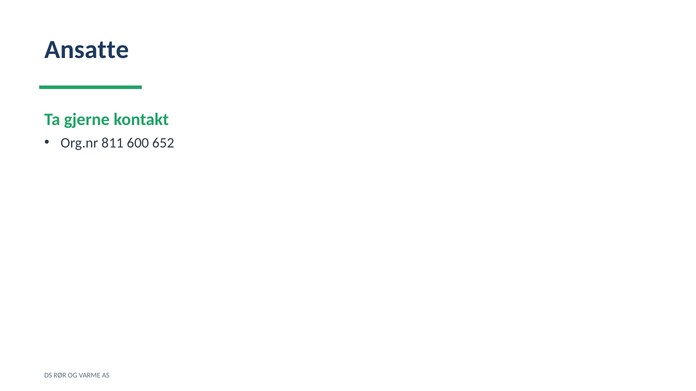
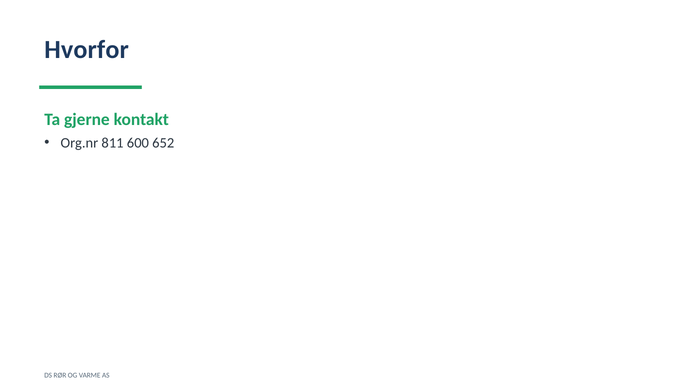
Ansatte: Ansatte -> Hvorfor (87, 50)
